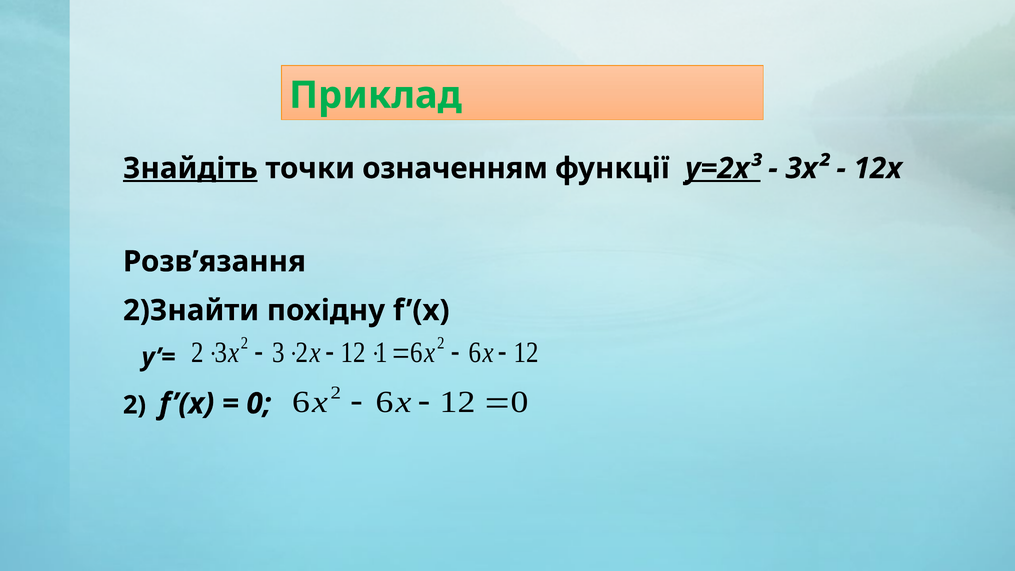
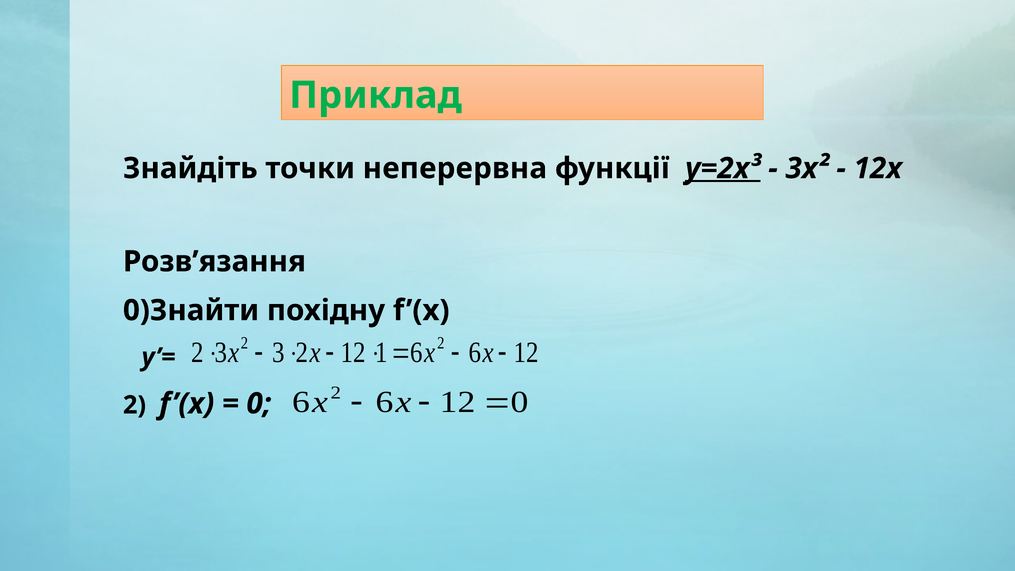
Знайдіть underline: present -> none (190, 168)
означенням: означенням -> неперервна (455, 168)
2)Знайти: 2)Знайти -> 0)Знайти (191, 310)
